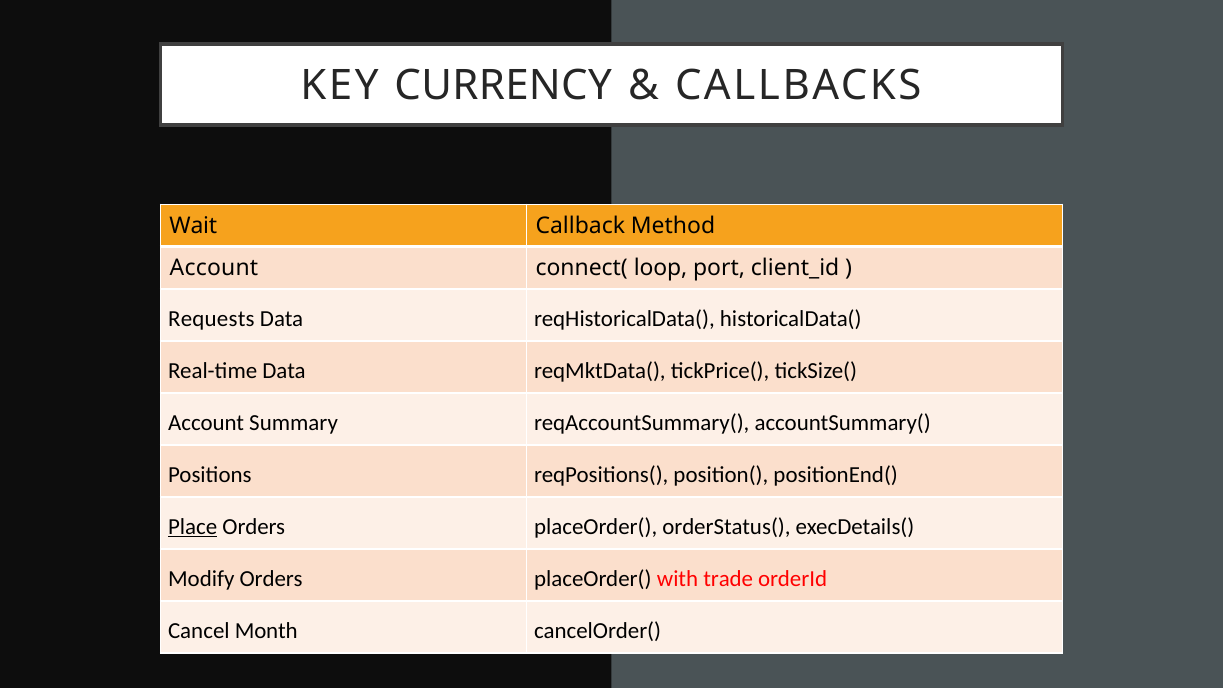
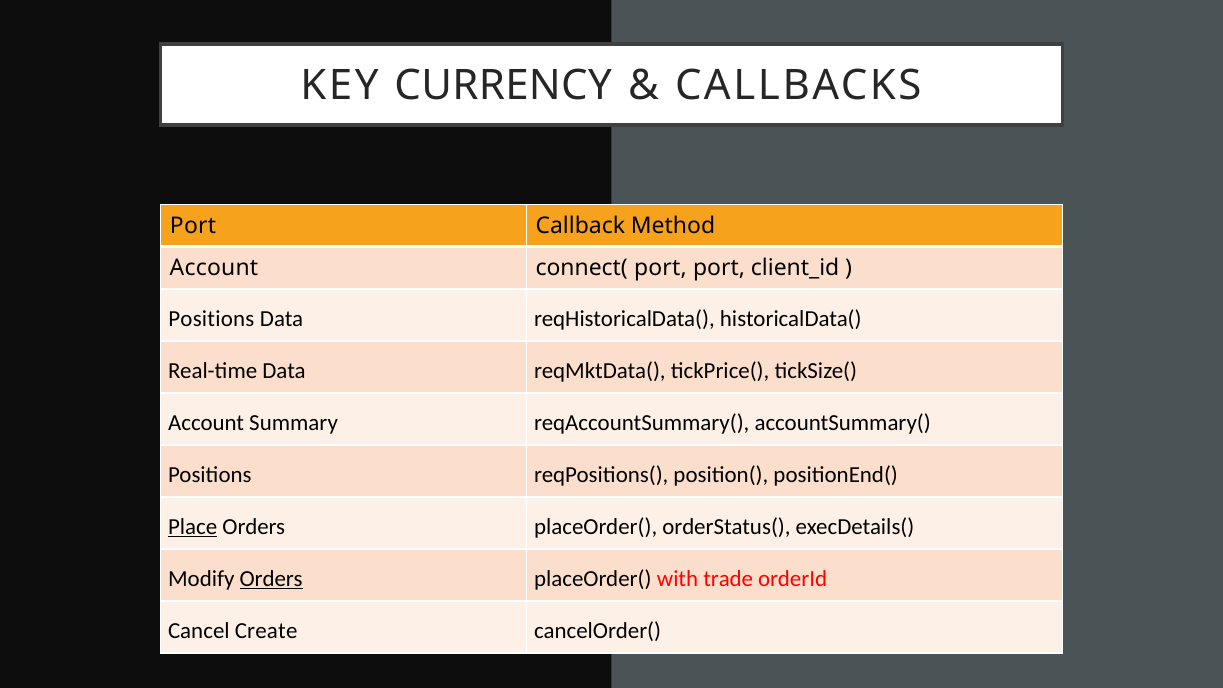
Wait: Wait -> Port (193, 226)
connect( loop: loop -> port (660, 268)
Requests: Requests -> Positions (211, 319)
Orders underline: none -> present (271, 579)
Month: Month -> Create (266, 631)
